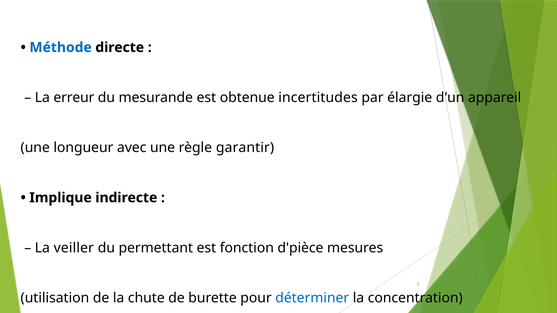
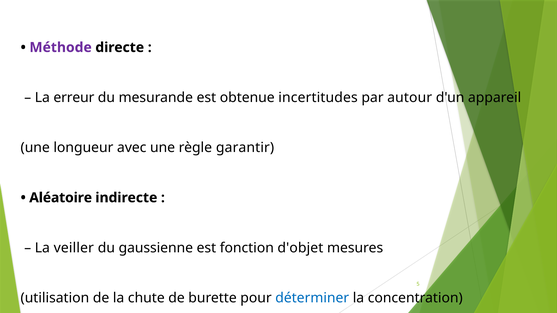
Méthode colour: blue -> purple (61, 47)
élargie: élargie -> autour (410, 98)
Implique: Implique -> Aléatoire (61, 198)
permettant: permettant -> gaussienne (156, 248)
d'pièce: d'pièce -> d'objet (300, 248)
